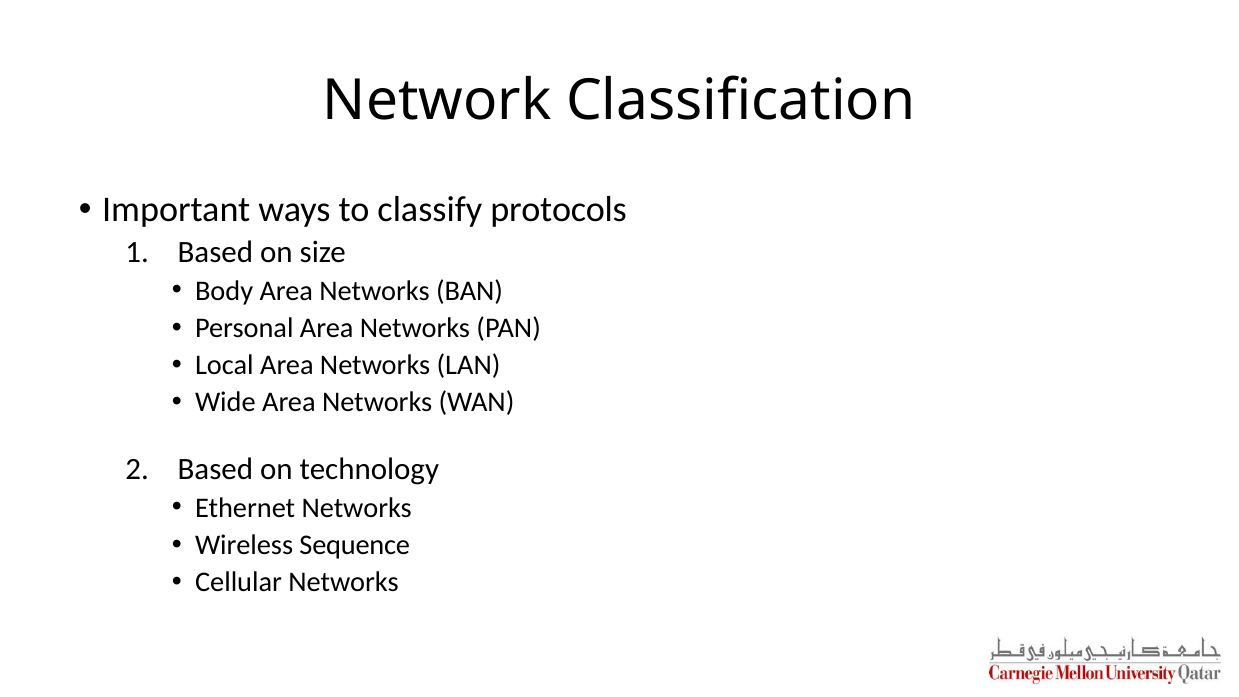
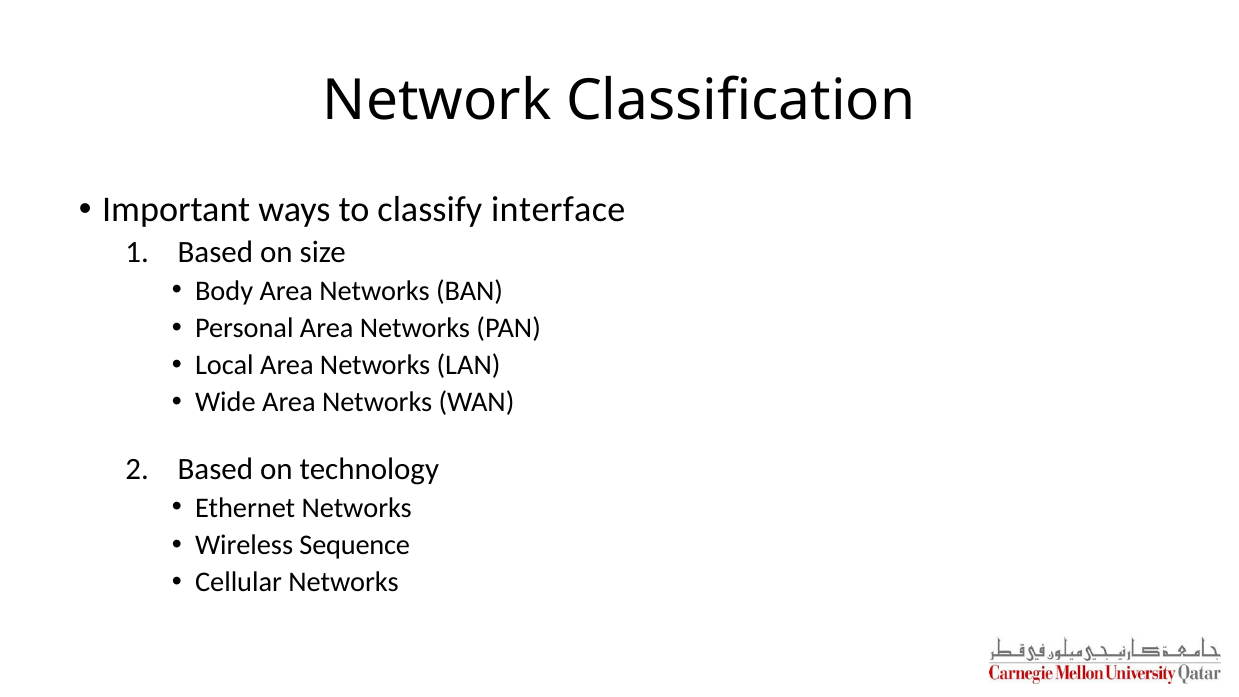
protocols: protocols -> interface (558, 209)
